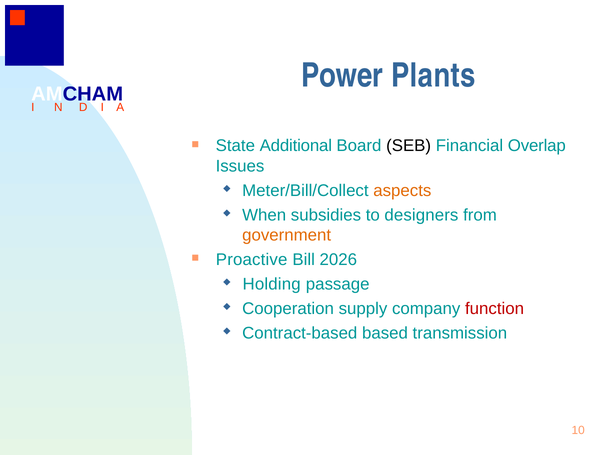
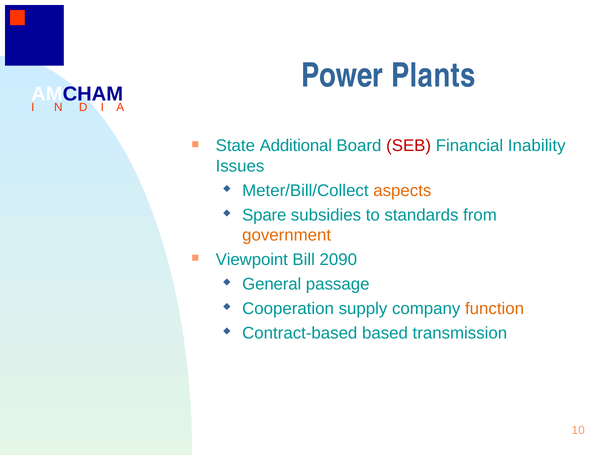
SEB colour: black -> red (409, 146)
Overlap: Overlap -> Inability (537, 146)
When: When -> Spare (264, 215)
designers: designers -> standards (421, 215)
Proactive: Proactive -> Viewpoint (252, 259)
2026: 2026 -> 2090 (338, 259)
Holding: Holding -> General (272, 284)
function colour: red -> orange (495, 308)
